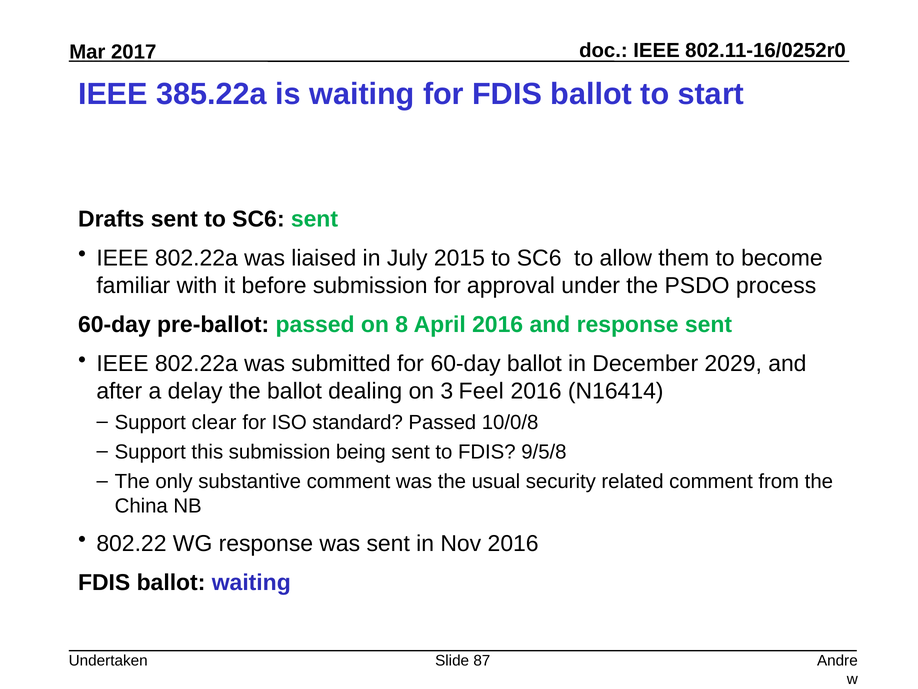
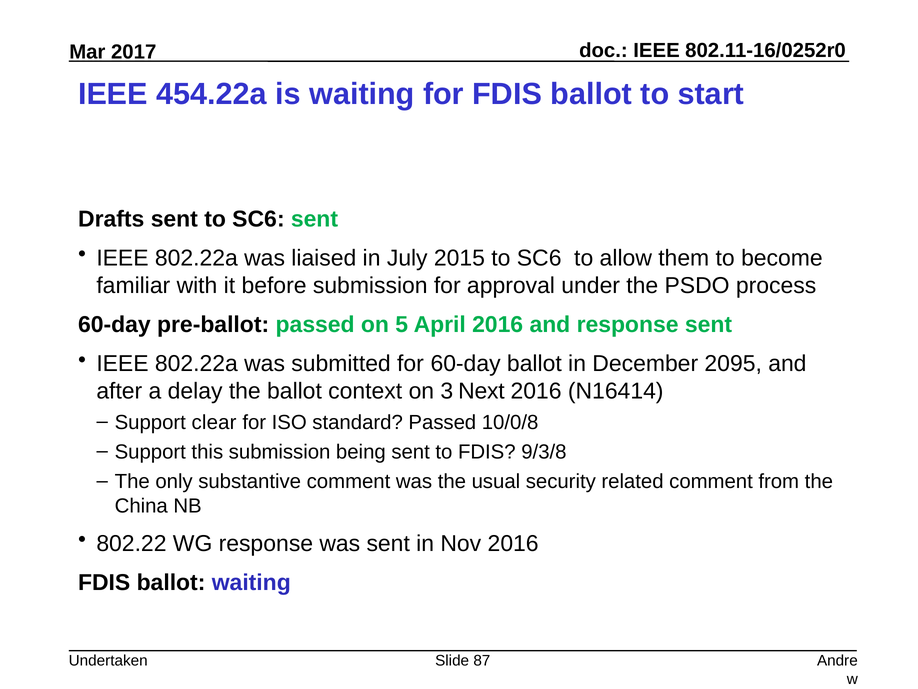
385.22a: 385.22a -> 454.22a (212, 94)
8: 8 -> 5 (402, 324)
2029: 2029 -> 2095 (733, 364)
dealing: dealing -> context (365, 391)
Feel: Feel -> Next (481, 391)
9/5/8: 9/5/8 -> 9/3/8 (544, 452)
